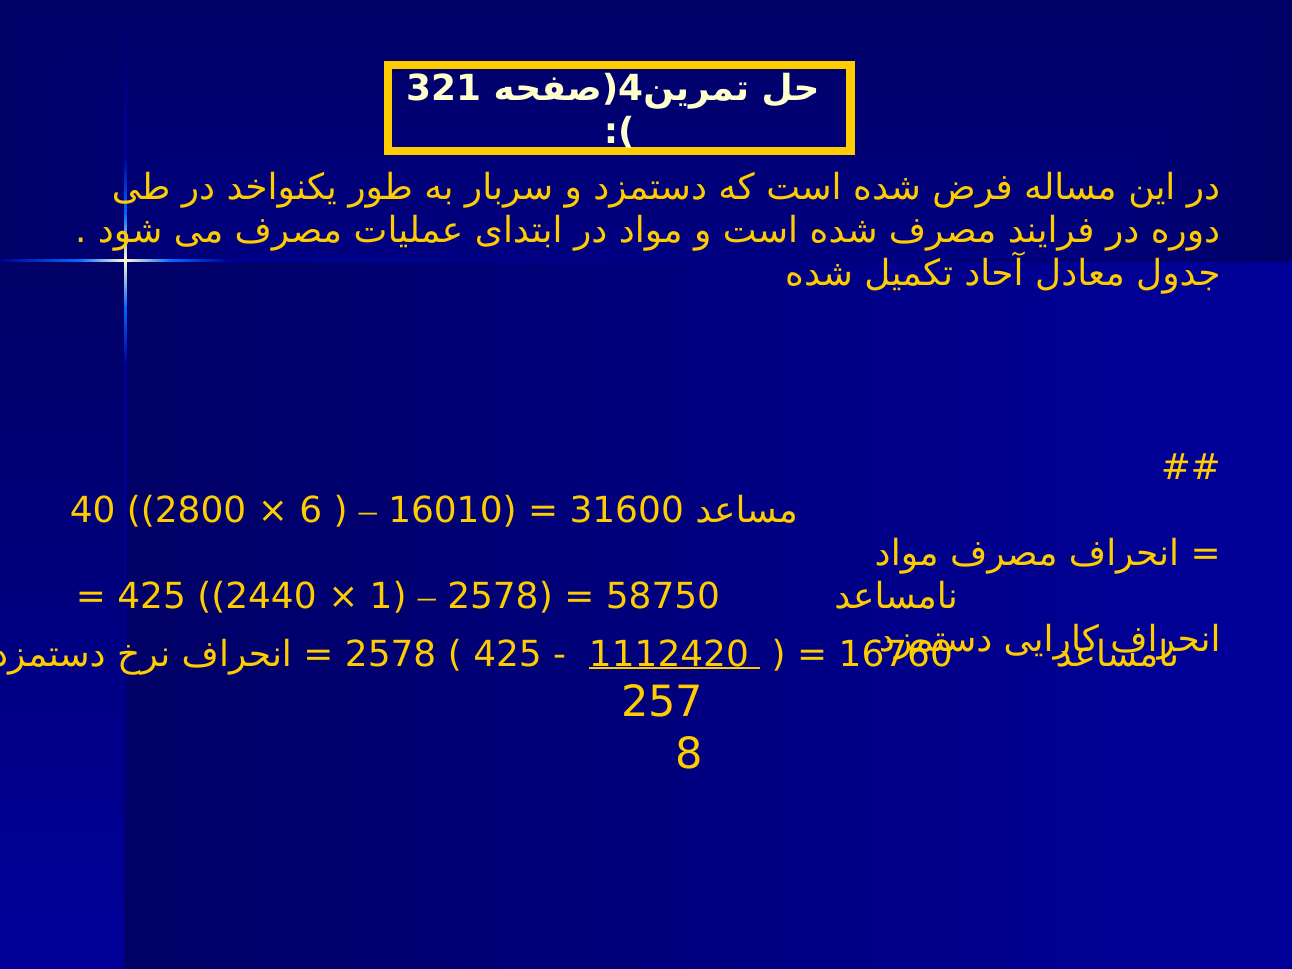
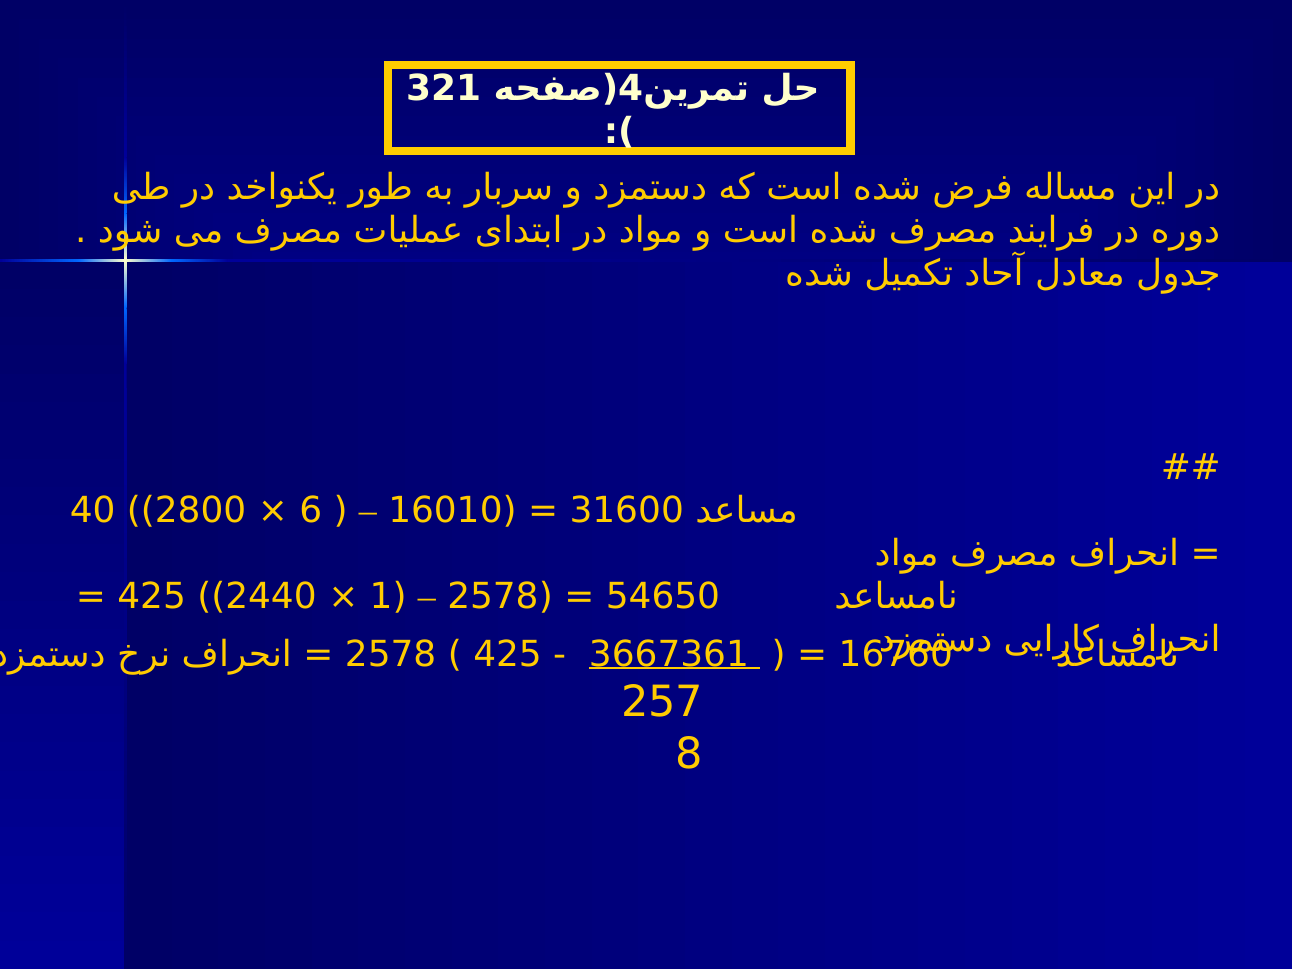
58750: 58750 -> 54650 (663, 597)
1112420: 1112420 -> 3667361 (669, 655)
